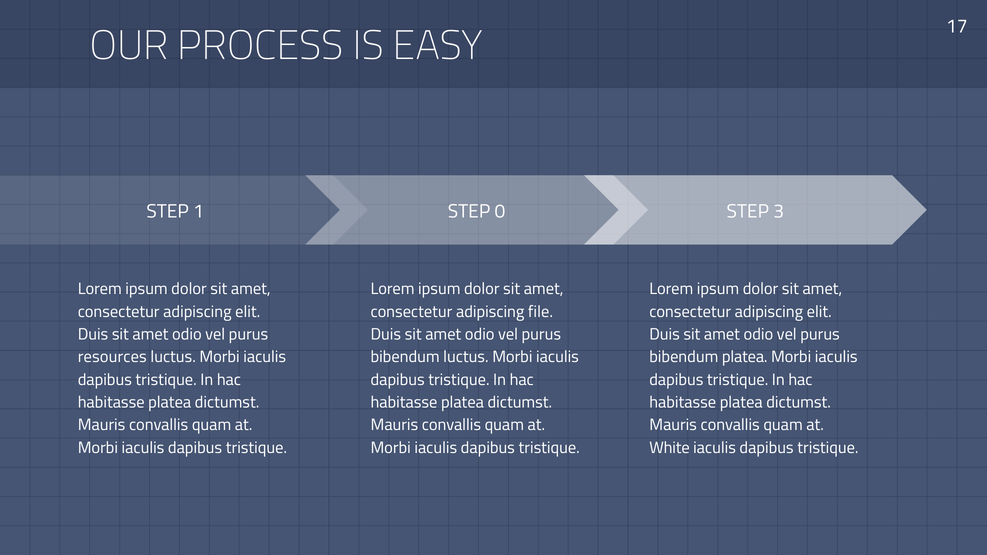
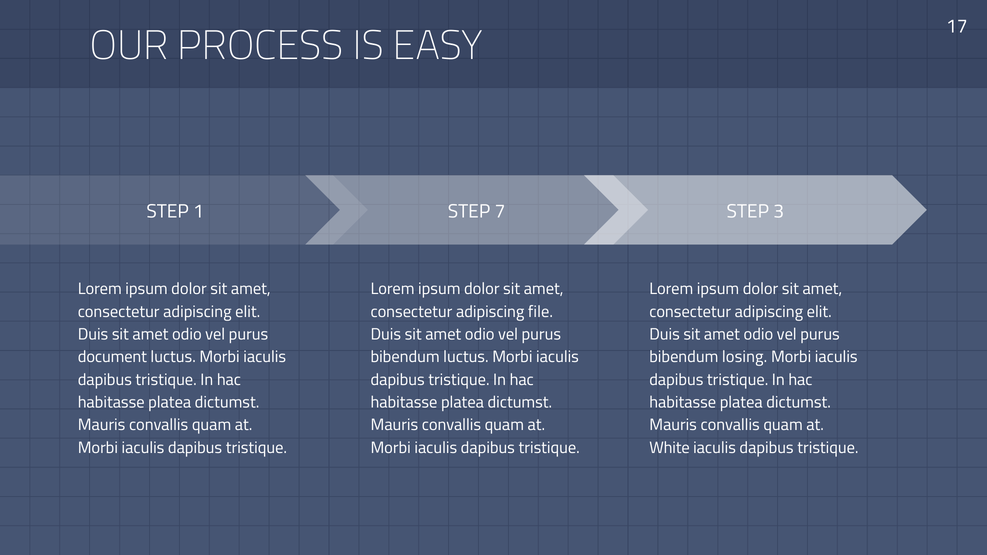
0: 0 -> 7 (500, 211)
resources: resources -> document (112, 357)
bibendum platea: platea -> losing (745, 357)
